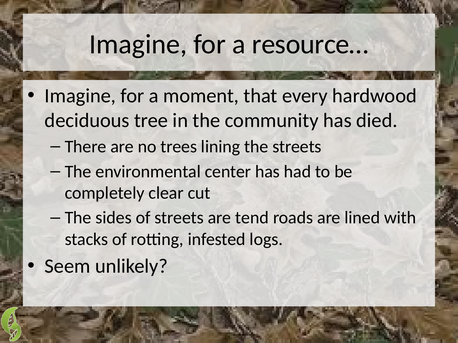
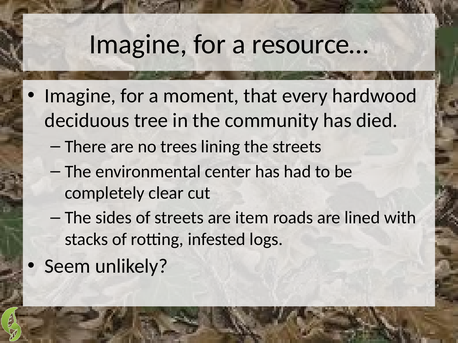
tend: tend -> item (252, 218)
